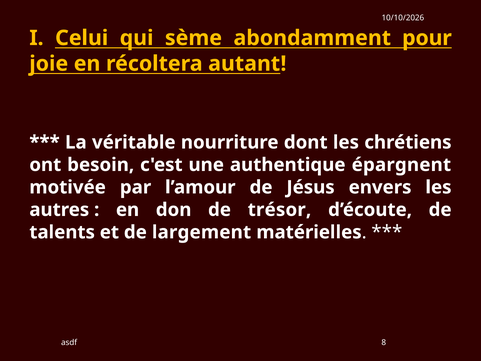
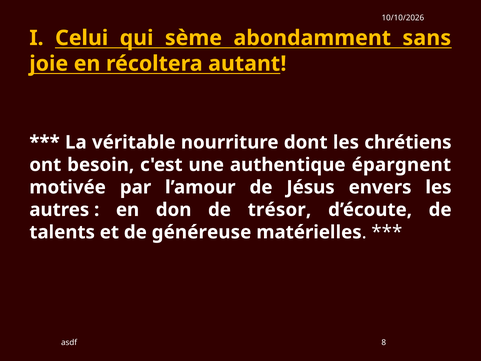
pour: pour -> sans (427, 38)
largement: largement -> généreuse (201, 232)
